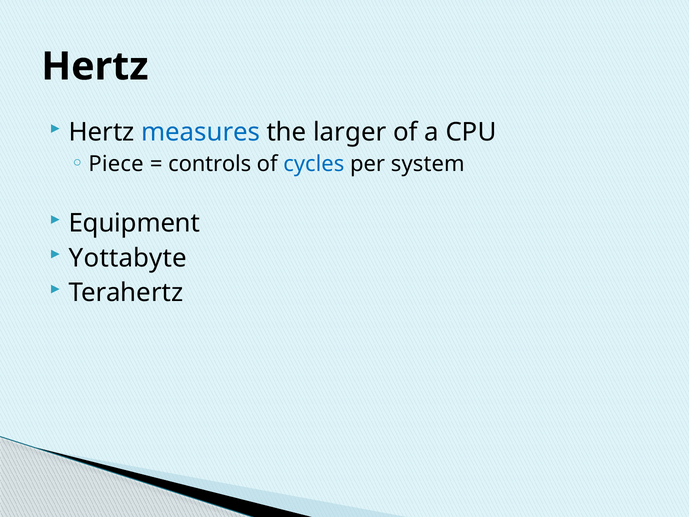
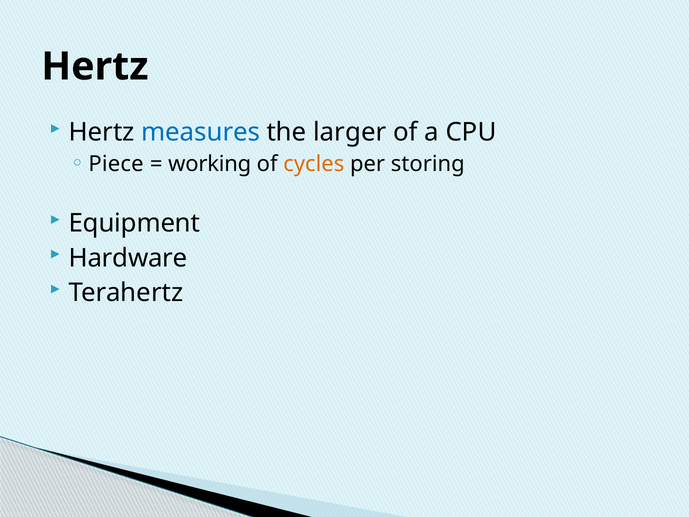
controls: controls -> working (210, 164)
cycles colour: blue -> orange (314, 164)
system: system -> storing (428, 164)
Yottabyte: Yottabyte -> Hardware (128, 258)
